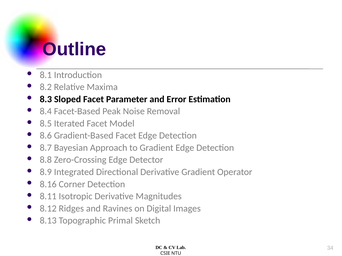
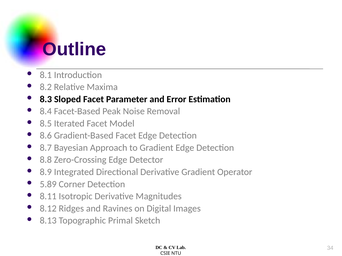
8.16: 8.16 -> 5.89 (48, 184)
